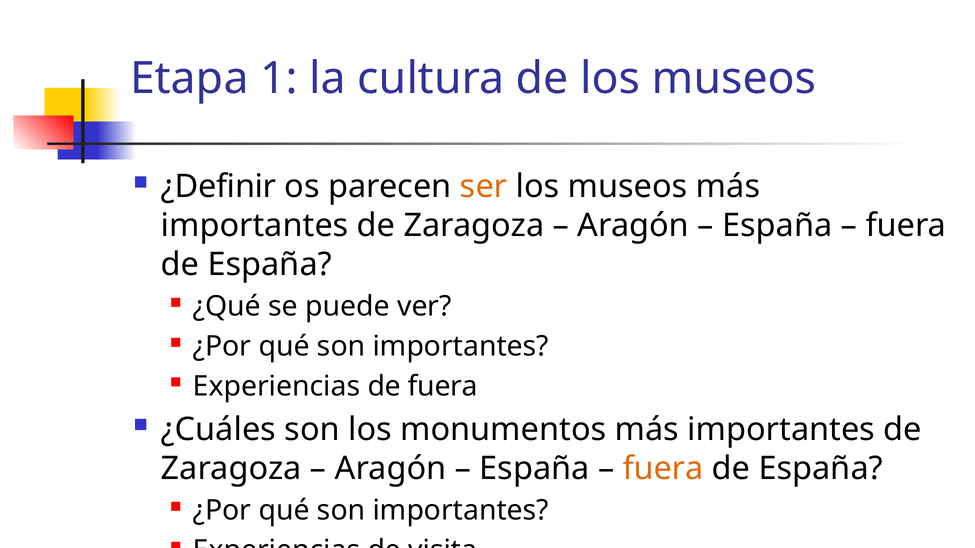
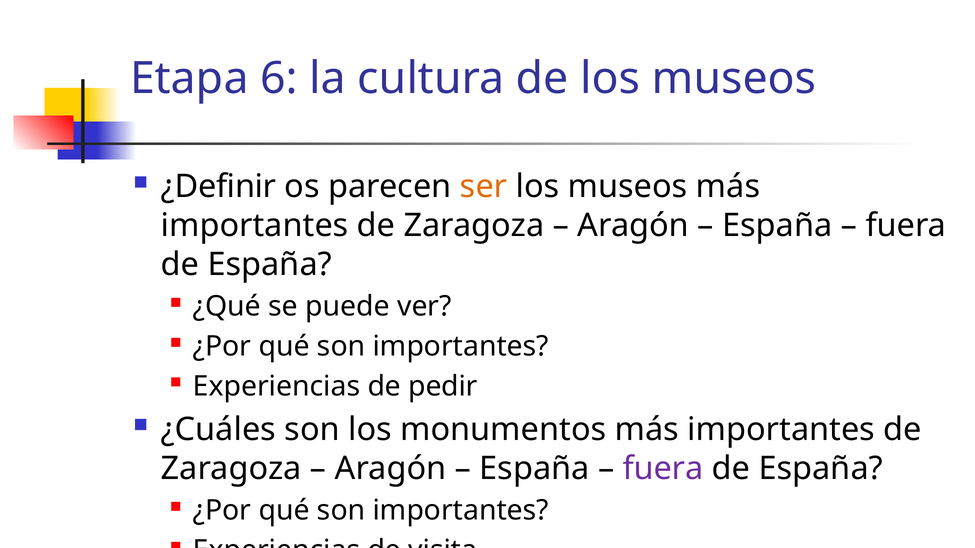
1: 1 -> 6 (279, 79)
de fuera: fuera -> pedir (443, 386)
fuera colour: orange -> purple (663, 469)
